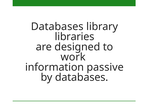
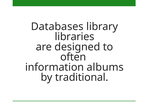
work: work -> often (73, 57)
passive: passive -> albums (105, 67)
by databases: databases -> traditional (82, 77)
